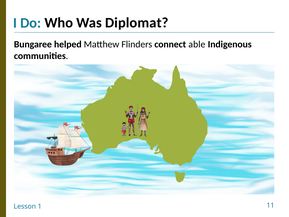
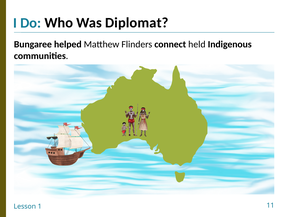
able: able -> held (197, 44)
